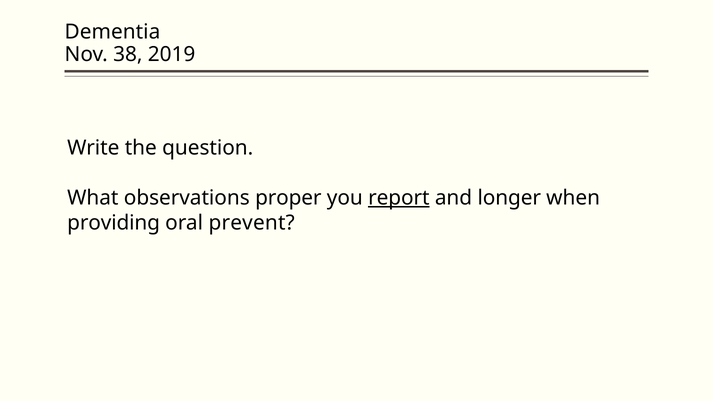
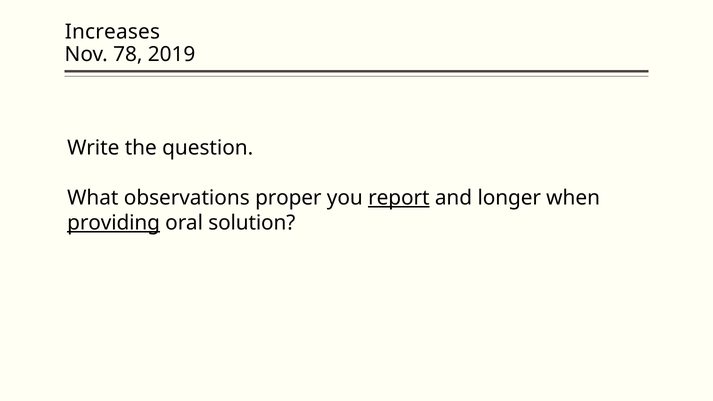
Dementia: Dementia -> Increases (112, 32)
38: 38 -> 78 (128, 55)
providing underline: none -> present (114, 223)
prevent: prevent -> solution (252, 223)
